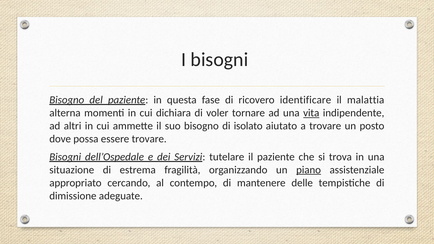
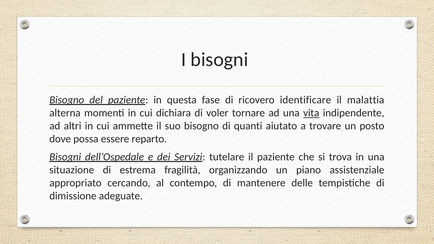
isolato: isolato -> quanti (248, 126)
essere trovare: trovare -> reparto (149, 139)
piano underline: present -> none (309, 170)
